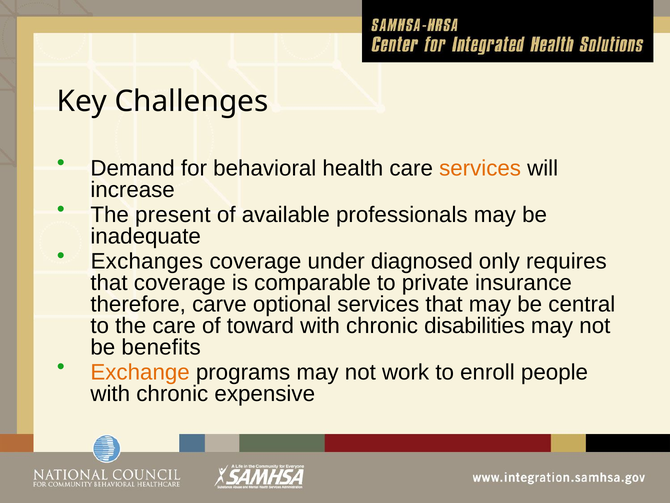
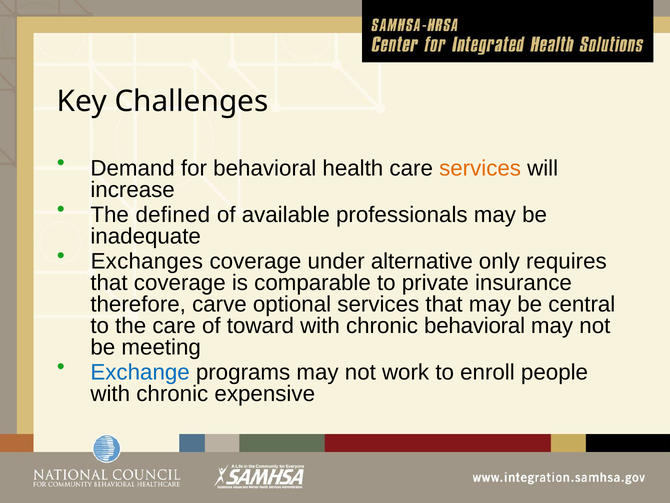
present: present -> defined (173, 215)
diagnosed: diagnosed -> alternative (422, 261)
chronic disabilities: disabilities -> behavioral (475, 325)
benefits: benefits -> meeting (161, 347)
Exchange colour: orange -> blue (140, 372)
